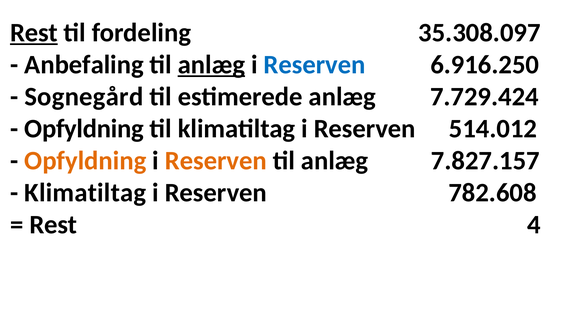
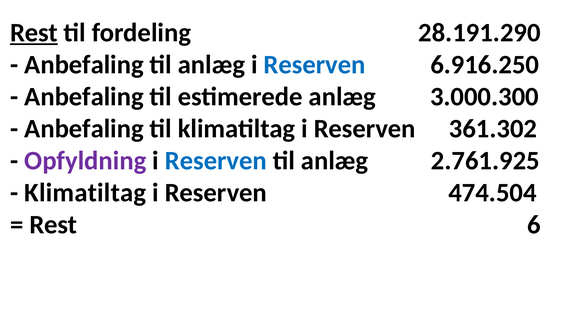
35.308.097: 35.308.097 -> 28.191.290 (479, 33)
anlæg underline: present -> none (211, 65)
Sognegård: Sognegård -> Anbefaling (84, 97)
7.729.424: 7.729.424 -> 3.000.300 (484, 97)
Opfyldning: Opfyldning -> Anbefaling (84, 129)
514.012: 514.012 -> 361.302 (493, 129)
Opfyldning colour: orange -> purple (85, 161)
Reserven colour: orange -> blue (216, 161)
7.827.157: 7.827.157 -> 2.761.925 (485, 161)
782.608: 782.608 -> 474.504 (492, 193)
4: 4 -> 6 (534, 225)
